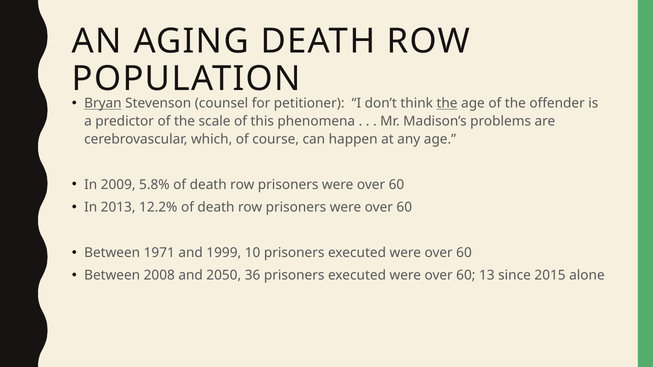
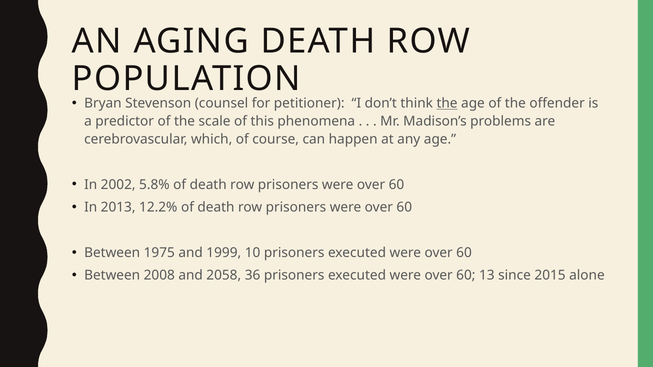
Bryan underline: present -> none (103, 104)
2009: 2009 -> 2002 (118, 185)
1971: 1971 -> 1975 (159, 253)
2050: 2050 -> 2058 (224, 276)
